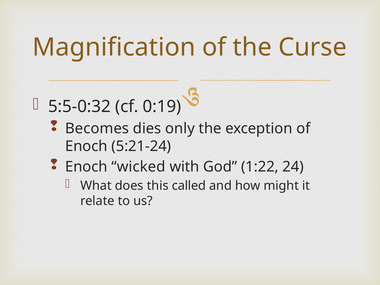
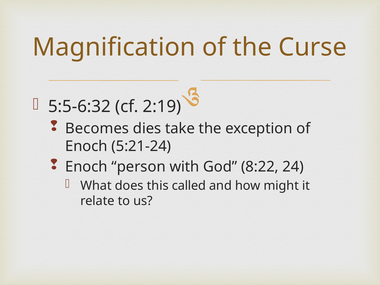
5:5-0:32: 5:5-0:32 -> 5:5-6:32 (79, 107)
0:19: 0:19 -> 2:19 (162, 107)
only: only -> take (180, 128)
wicked: wicked -> person (139, 167)
1:22: 1:22 -> 8:22 (260, 167)
